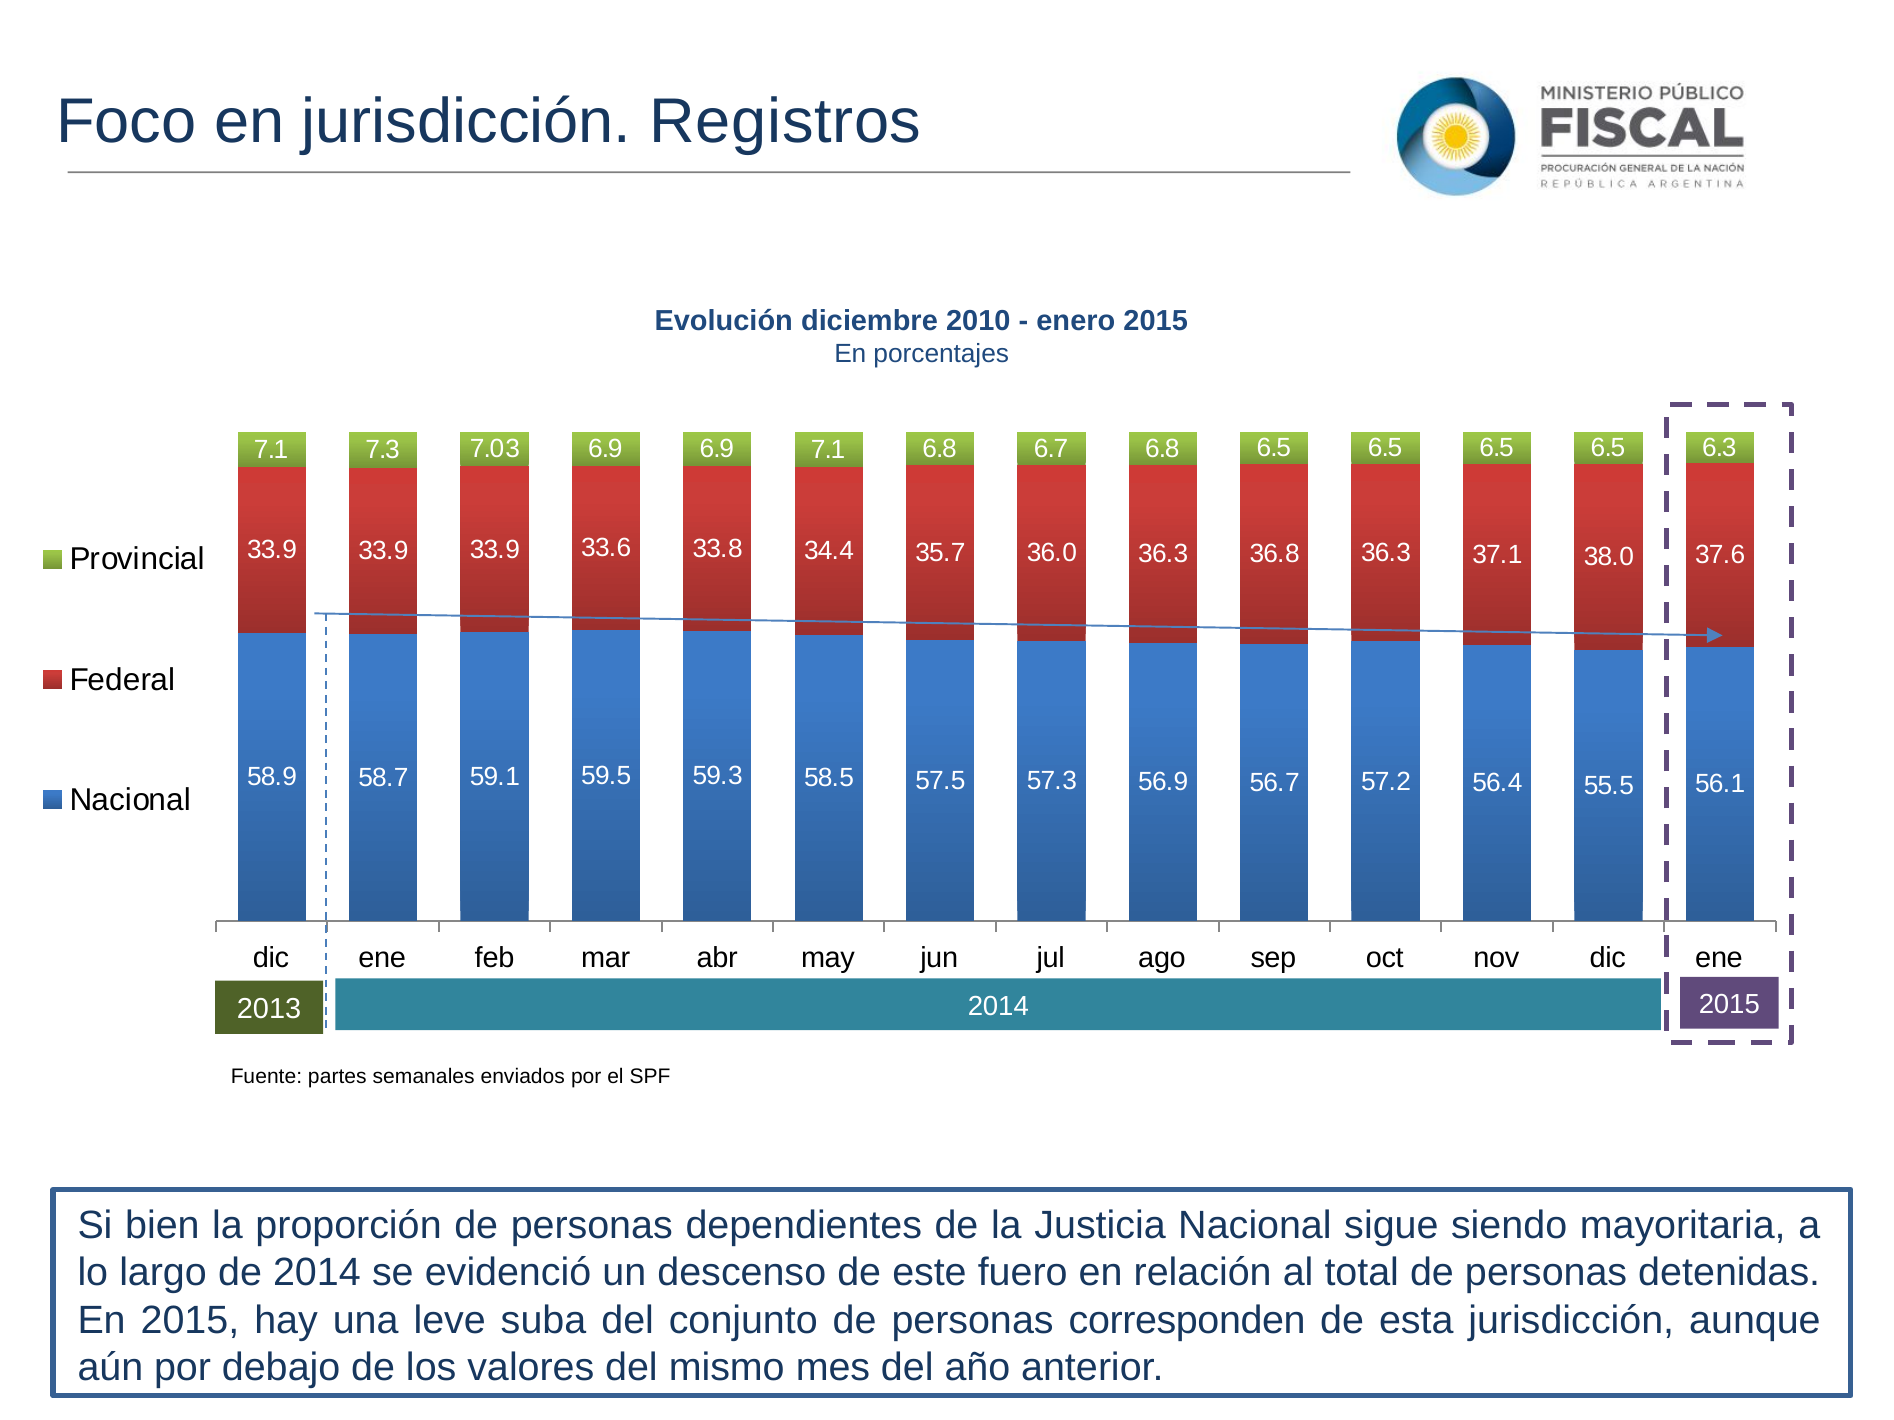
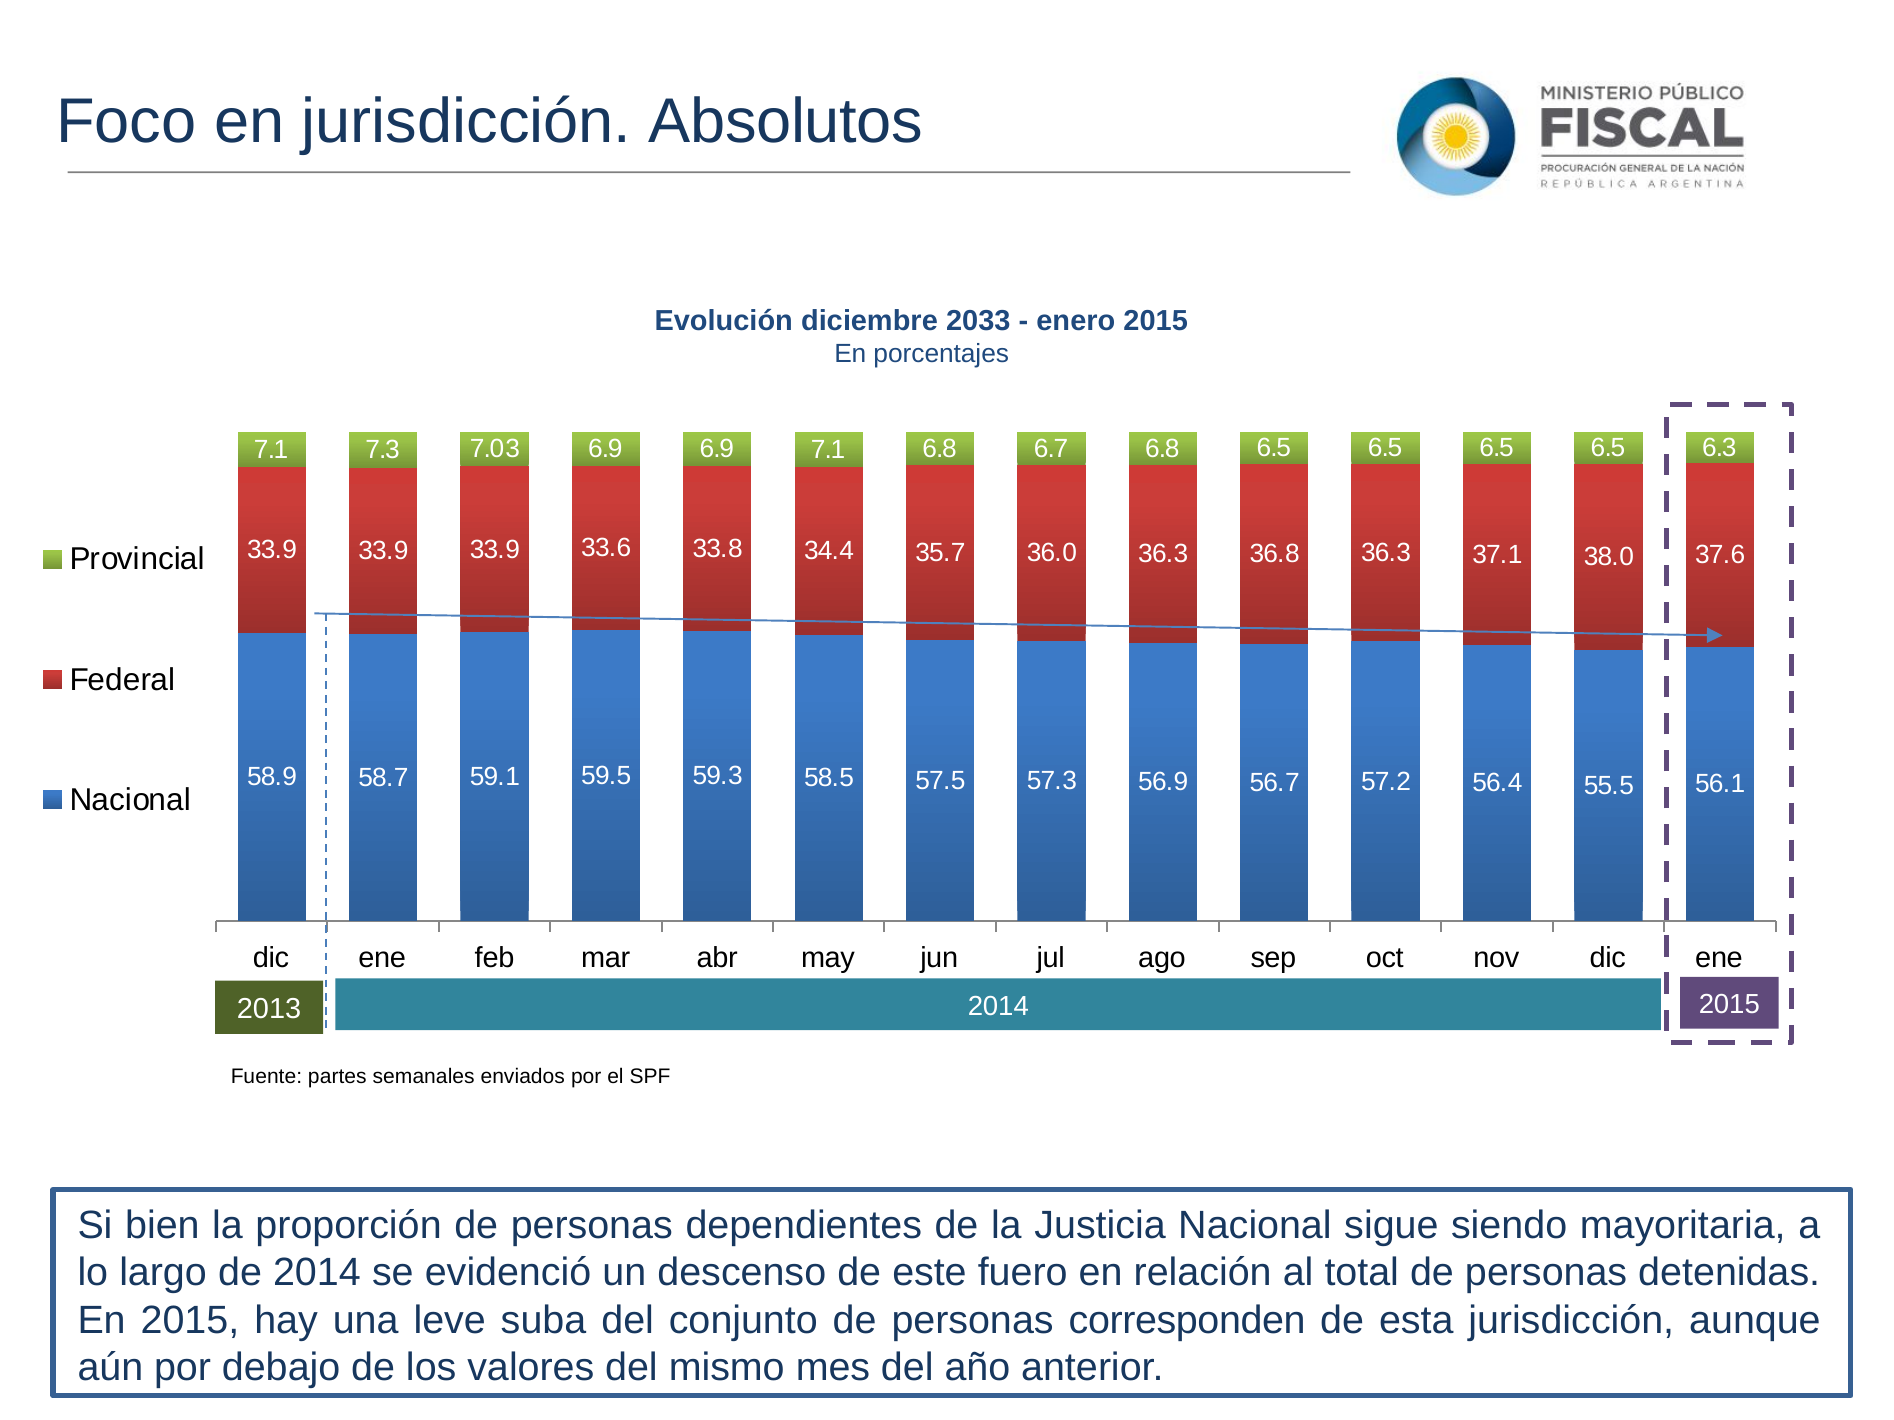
Registros: Registros -> Absolutos (786, 121)
2010: 2010 -> 2033 (978, 321)
